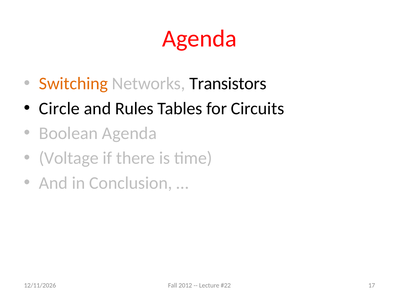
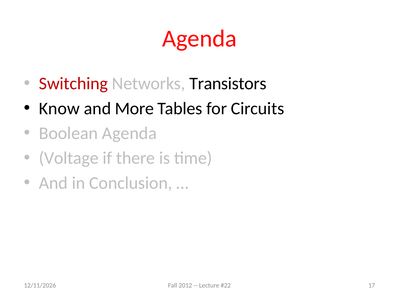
Switching colour: orange -> red (73, 84)
Circle: Circle -> Know (59, 109)
Rules: Rules -> More (134, 109)
